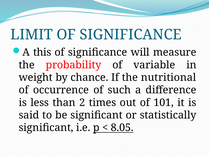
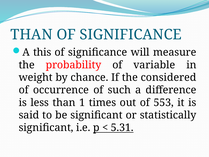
LIMIT: LIMIT -> THAN (32, 35)
nutritional: nutritional -> considered (169, 77)
2: 2 -> 1 (82, 102)
101: 101 -> 553 (164, 102)
8.05: 8.05 -> 5.31 (122, 128)
